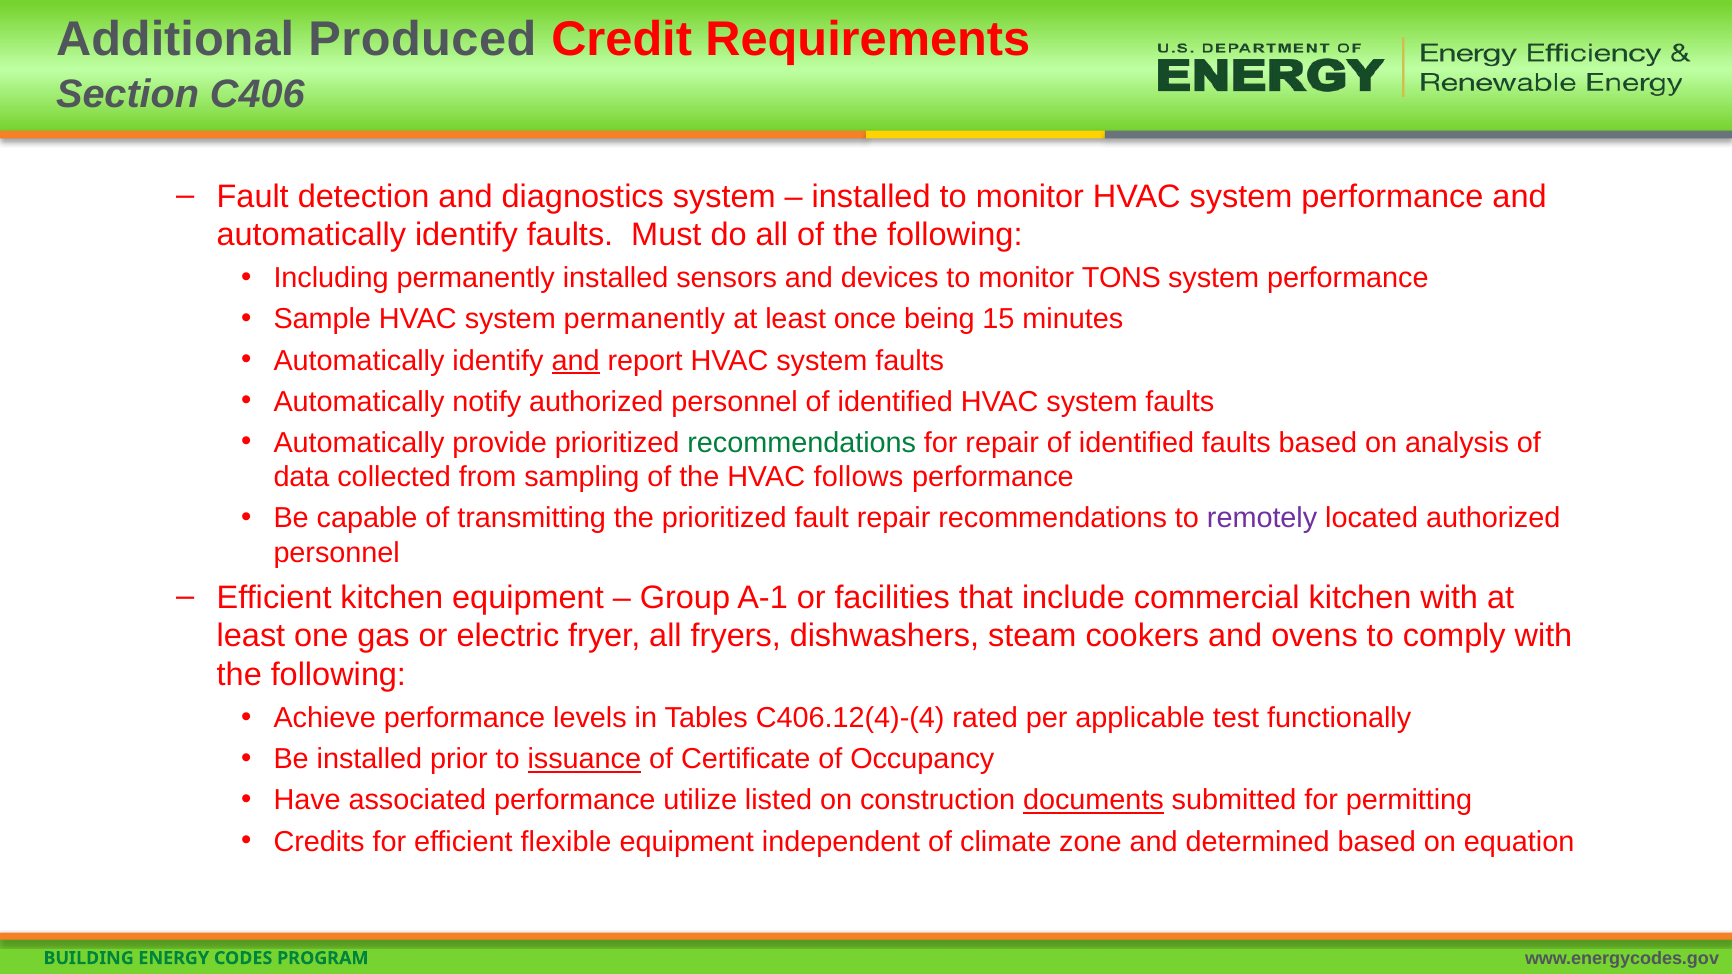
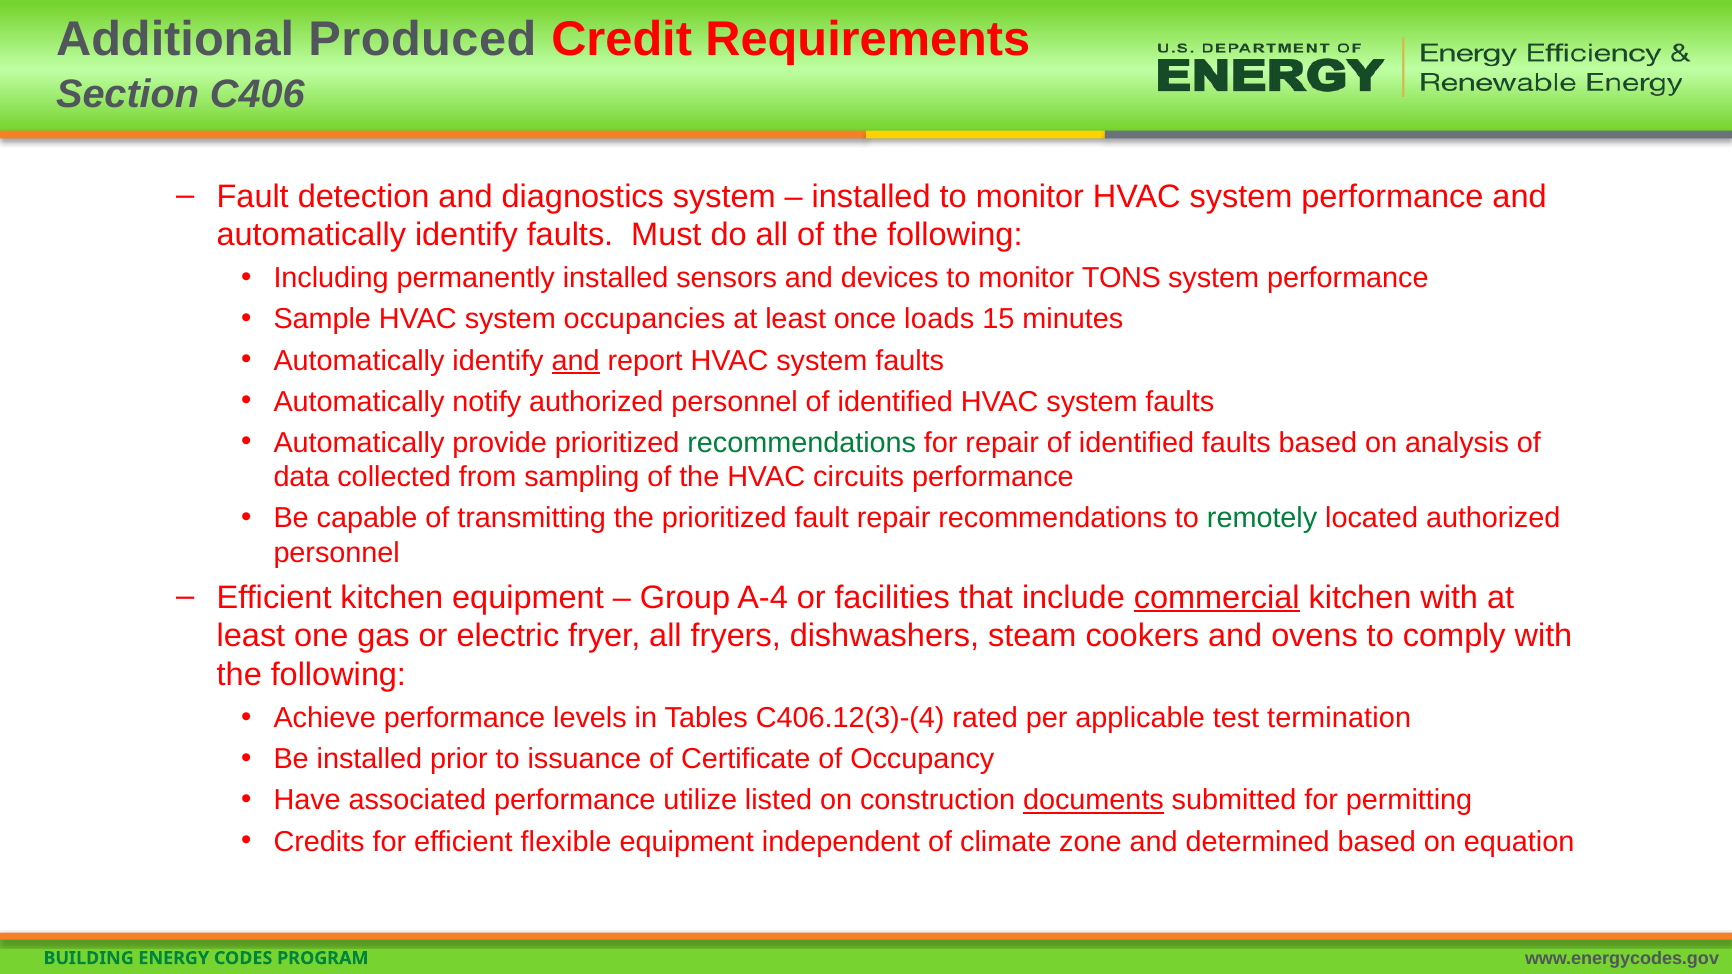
system permanently: permanently -> occupancies (644, 319)
being: being -> loads (939, 319)
follows: follows -> circuits (859, 477)
remotely colour: purple -> green (1262, 519)
A-1: A-1 -> A-4 (763, 597)
commercial underline: none -> present (1217, 597)
C406.12(4)-(4: C406.12(4)-(4 -> C406.12(3)-(4 (850, 718)
functionally: functionally -> termination (1339, 718)
issuance underline: present -> none (584, 760)
